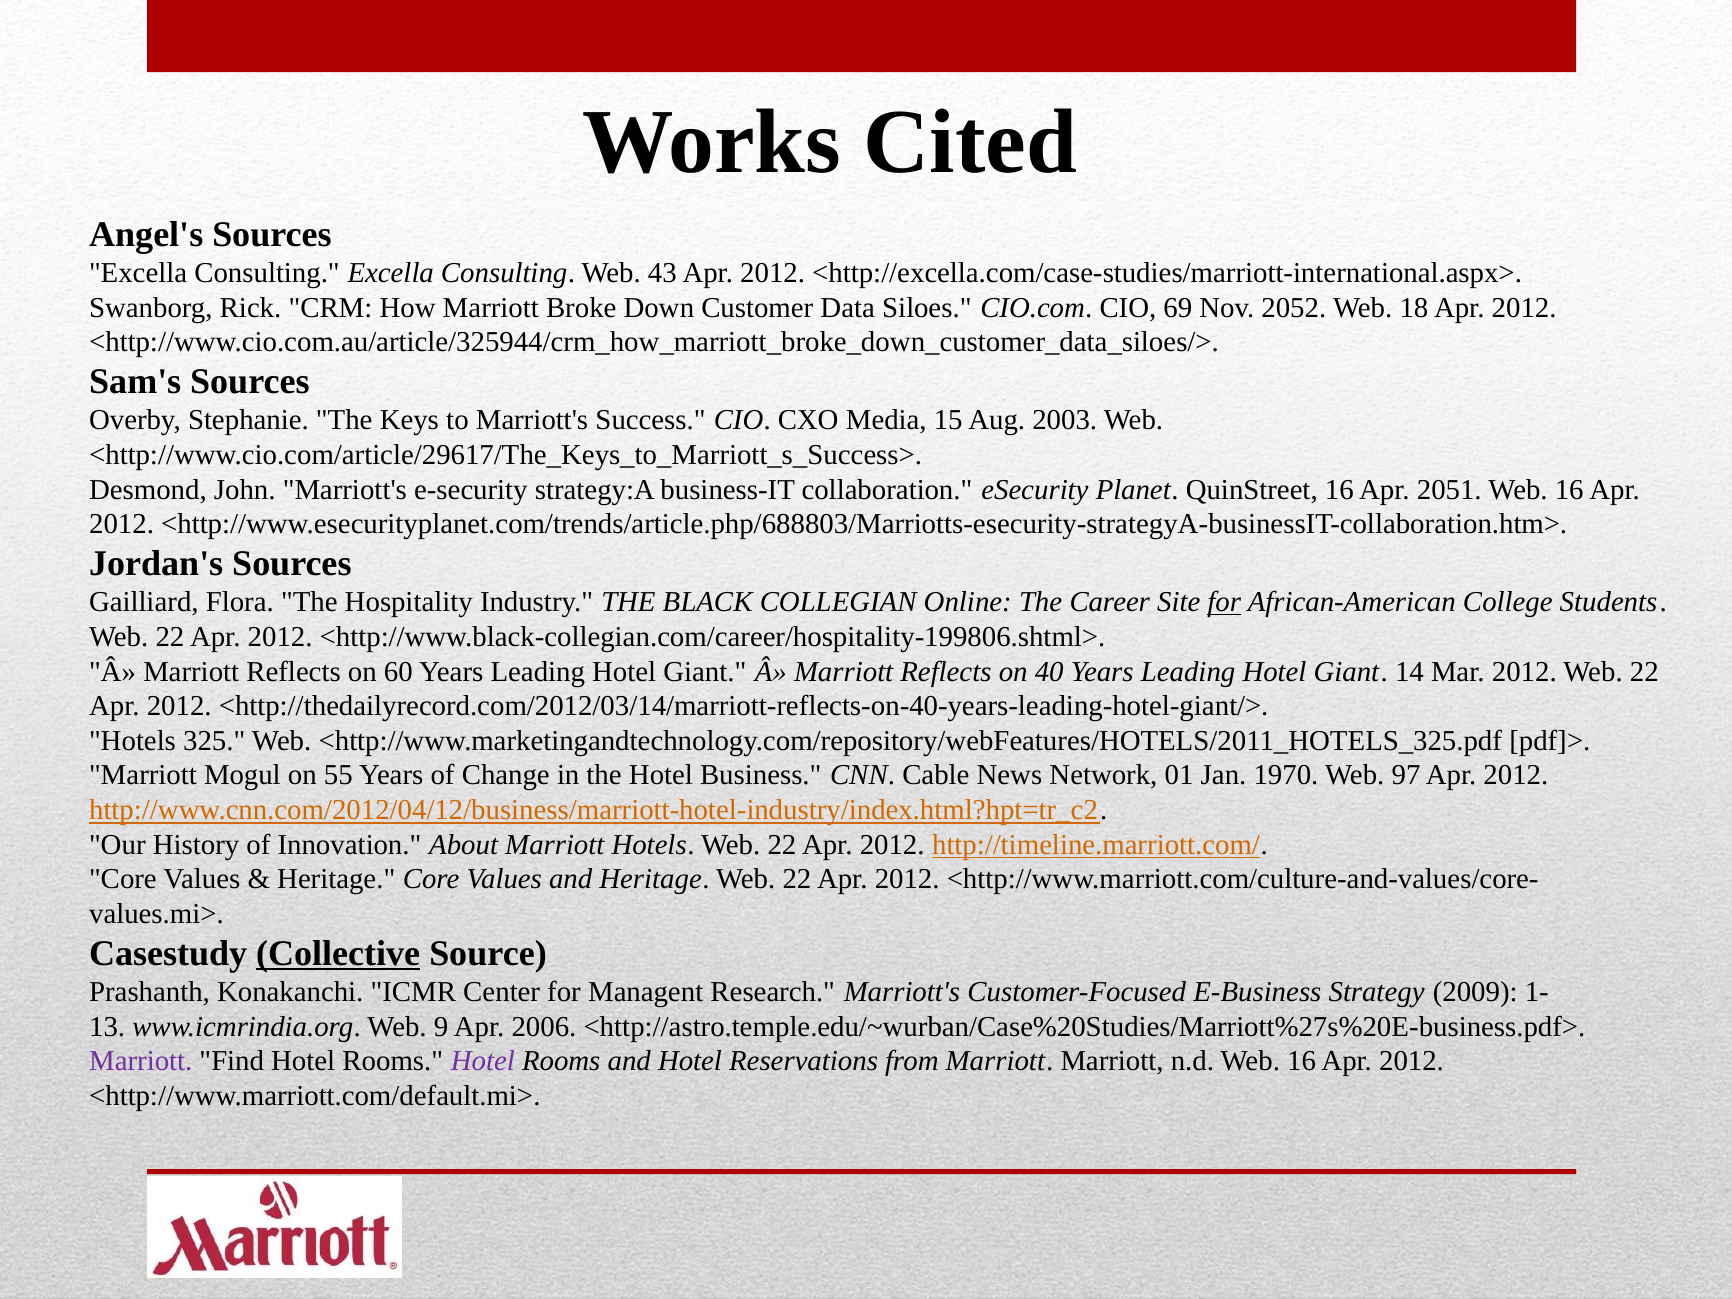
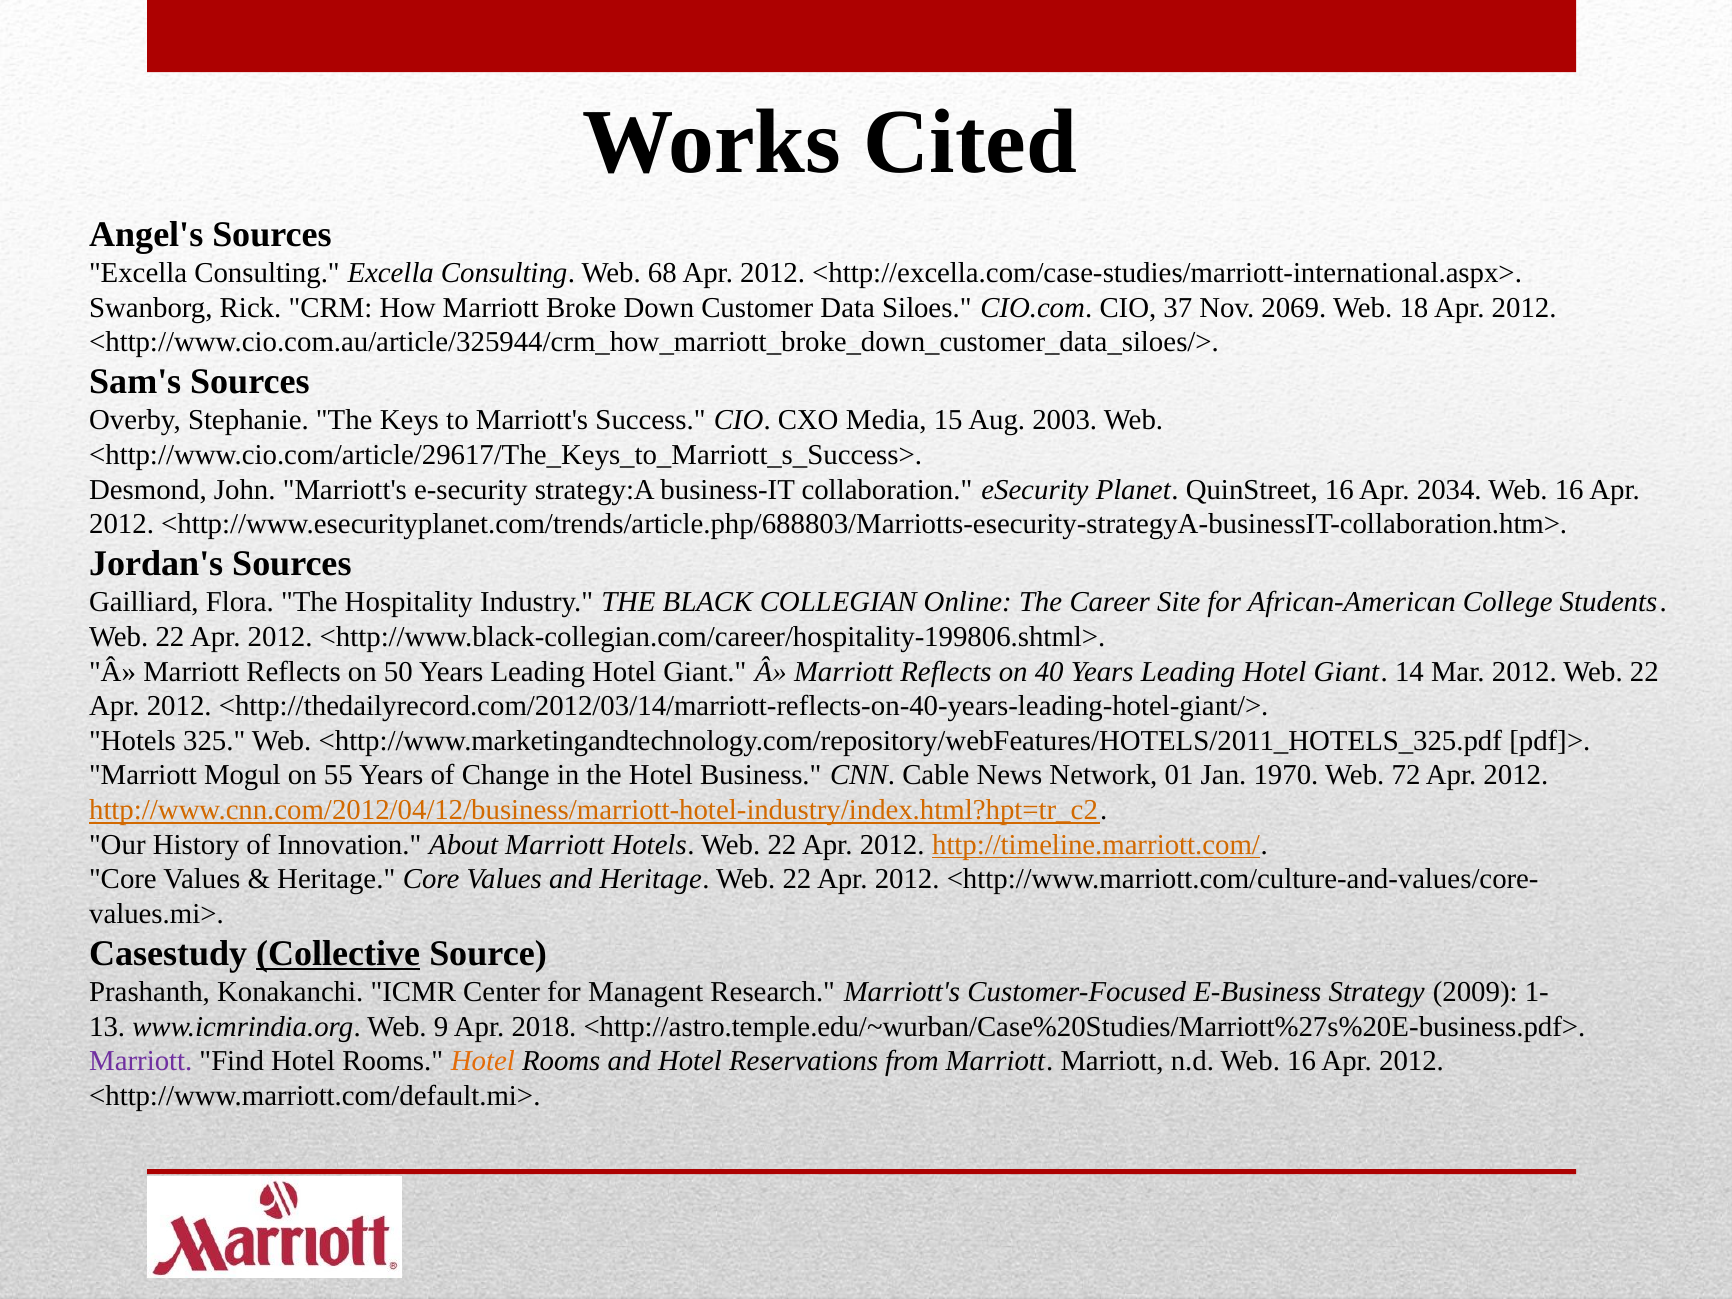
43: 43 -> 68 (662, 273)
69: 69 -> 37 (1178, 308)
2052: 2052 -> 2069 (1294, 308)
2051: 2051 -> 2034 (1449, 490)
for underline: present -> none (1224, 602)
60: 60 -> 50 (398, 671)
97: 97 -> 72 (1406, 775)
2006: 2006 -> 2018 (544, 1027)
Hotel colour: purple -> orange (483, 1061)
